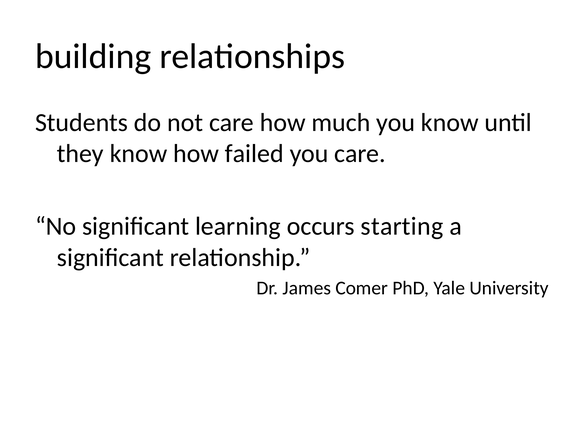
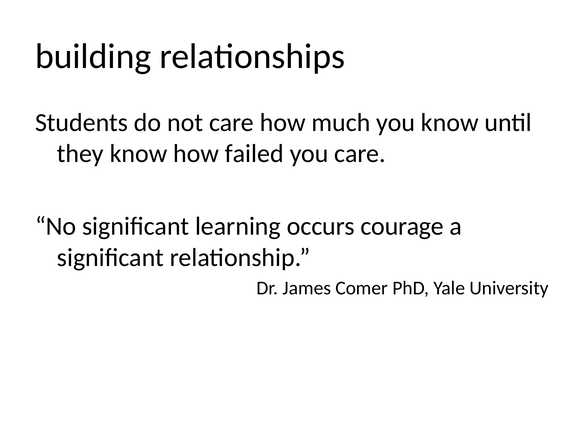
starting: starting -> courage (402, 226)
